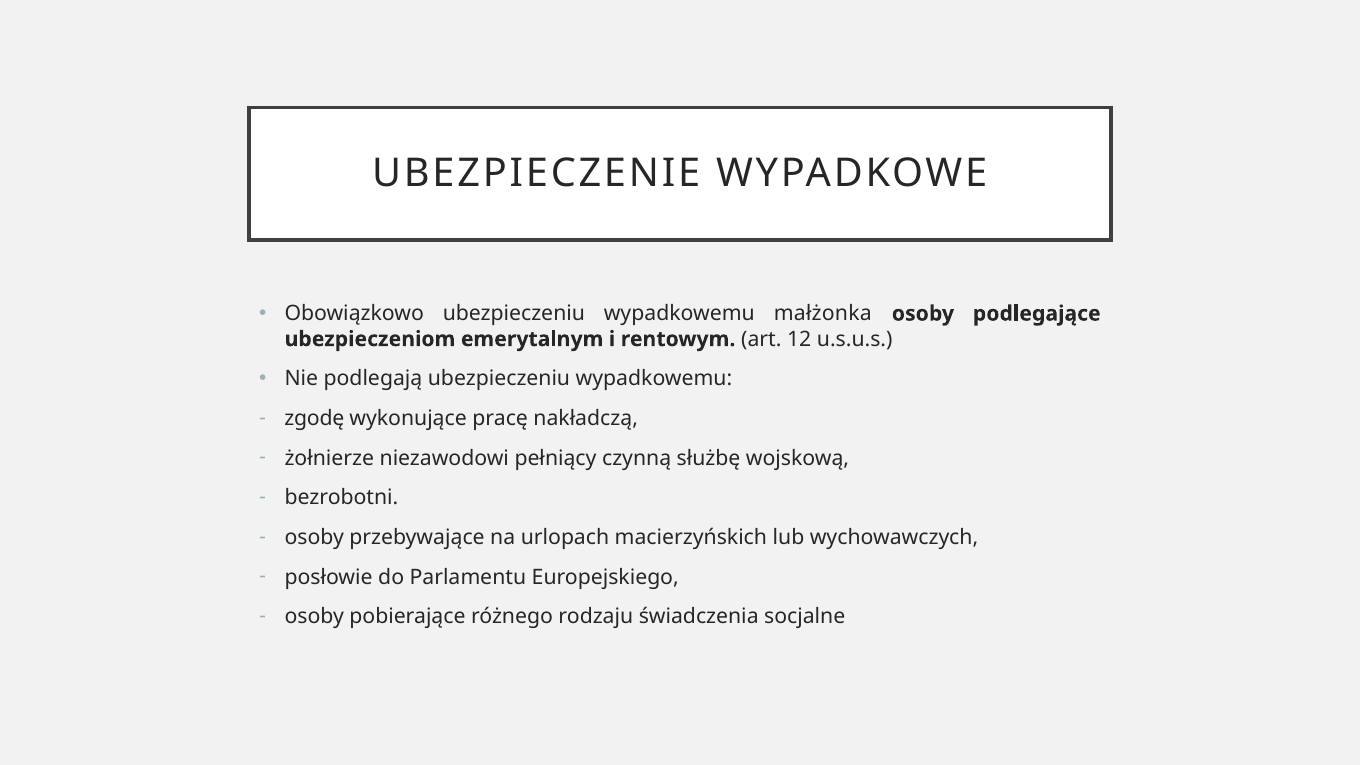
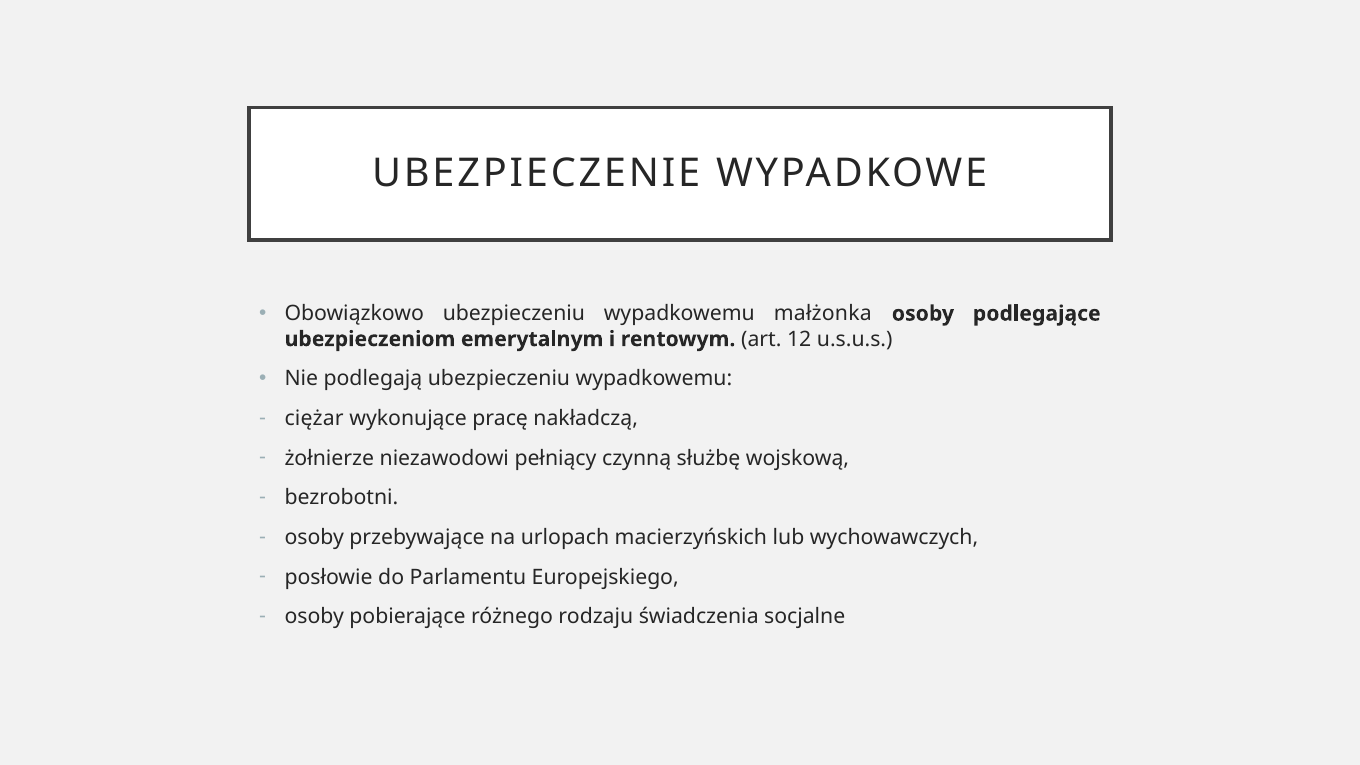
zgodę: zgodę -> ciężar (314, 418)
